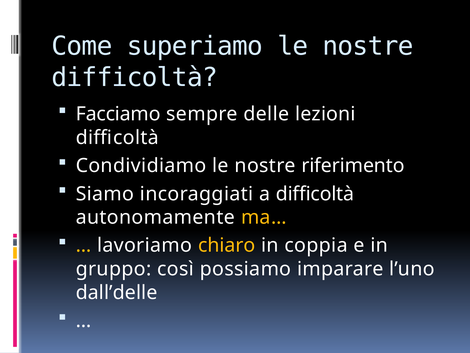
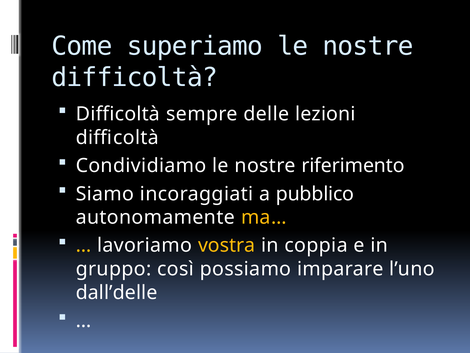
Facciamo: Facciamo -> Difficoltà (118, 114)
a difficoltà: difficoltà -> pubblico (315, 194)
chiaro: chiaro -> vostra (227, 245)
